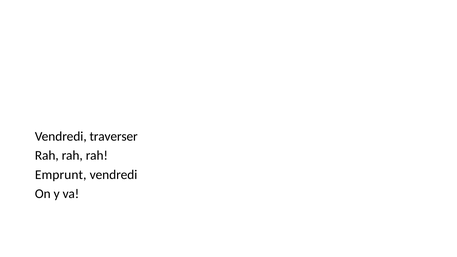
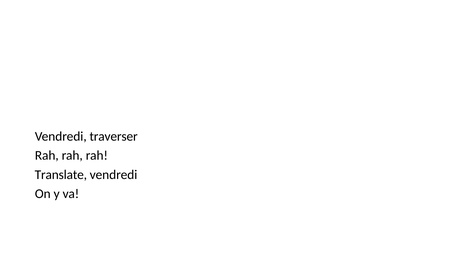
Emprunt: Emprunt -> Translate (61, 175)
